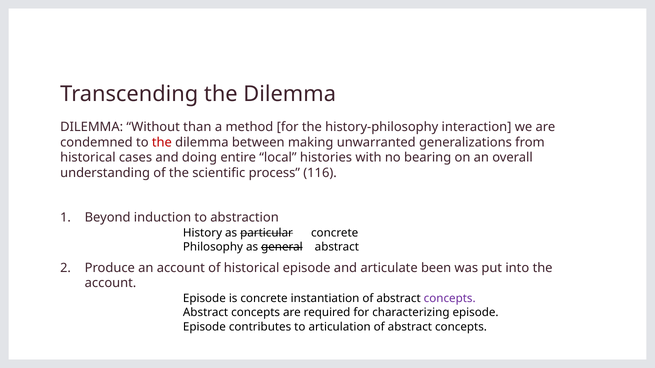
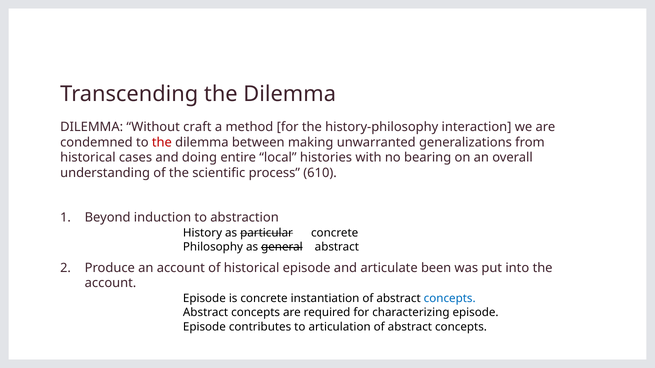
than: than -> craft (197, 127)
116: 116 -> 610 (320, 173)
concepts colour: purple -> blue (450, 299)
